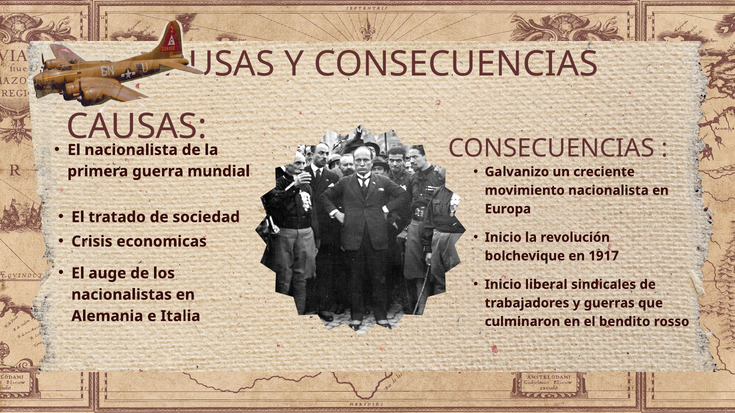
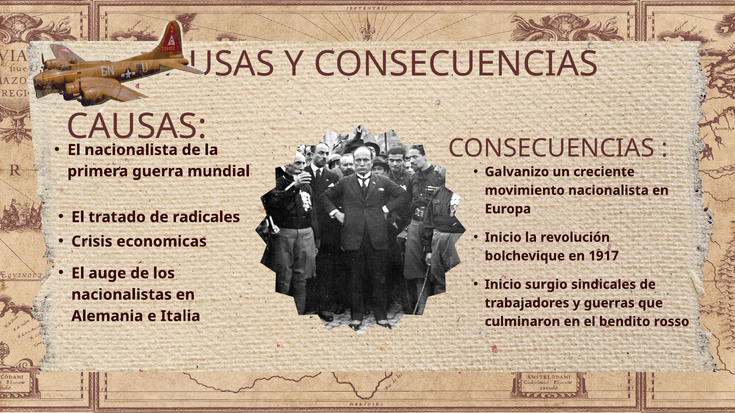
sociedad: sociedad -> radicales (206, 217)
liberal: liberal -> surgio (546, 285)
